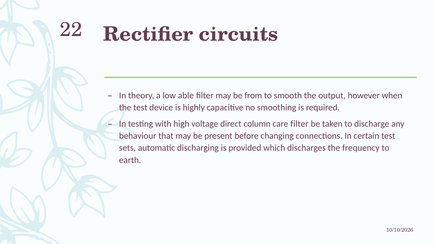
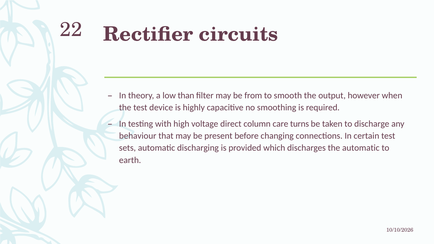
able: able -> than (186, 96)
care filter: filter -> turns (300, 124)
the frequency: frequency -> automatic (361, 148)
